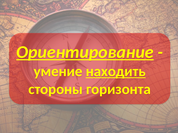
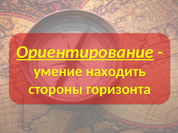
находить underline: present -> none (116, 72)
